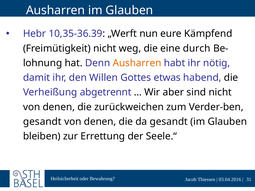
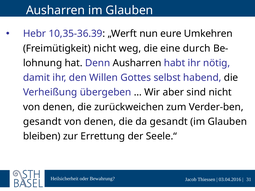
Kämpfend: Kämpfend -> Umkehren (208, 34)
Ausharren colour: orange -> black (137, 63)
etwas: etwas -> selbst (167, 78)
abgetrennt: abgetrennt -> übergeben (106, 92)
